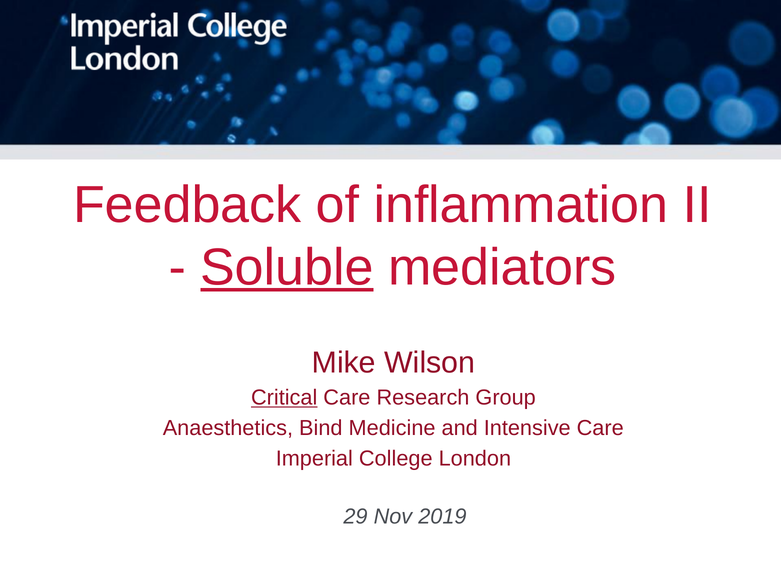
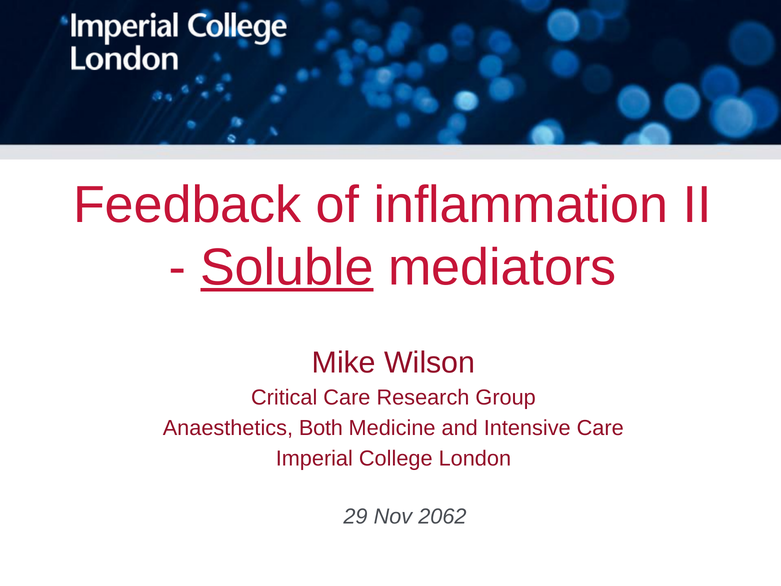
Critical underline: present -> none (284, 397)
Bind: Bind -> Both (321, 428)
2019: 2019 -> 2062 (442, 517)
